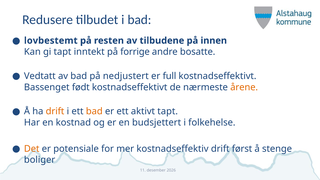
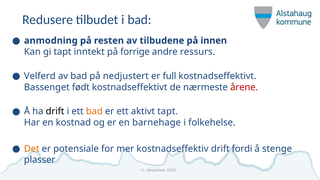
lovbestemt: lovbestemt -> anmodning (51, 41)
bosatte: bosatte -> ressurs (198, 52)
Vedtatt: Vedtatt -> Velferd (40, 76)
årene colour: orange -> red (244, 87)
drift colour: orange -> black (55, 111)
budsjettert: budsjettert -> barnehage (157, 123)
først: først -> fordi (242, 149)
boliger: boliger -> plasser (40, 160)
